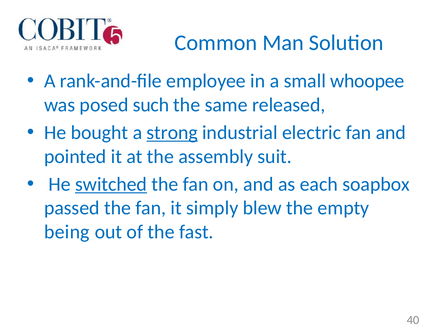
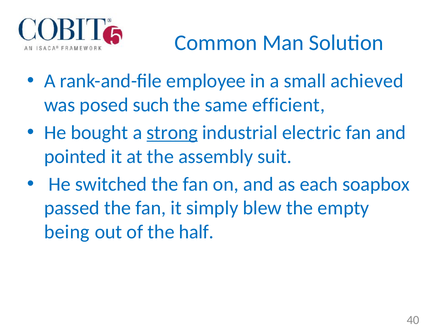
whoopee: whoopee -> achieved (367, 81)
released: released -> efficient (289, 105)
switched underline: present -> none (111, 184)
fast: fast -> half (196, 232)
